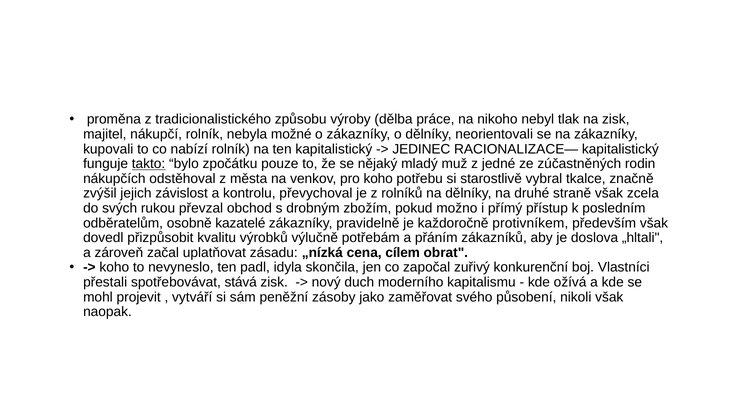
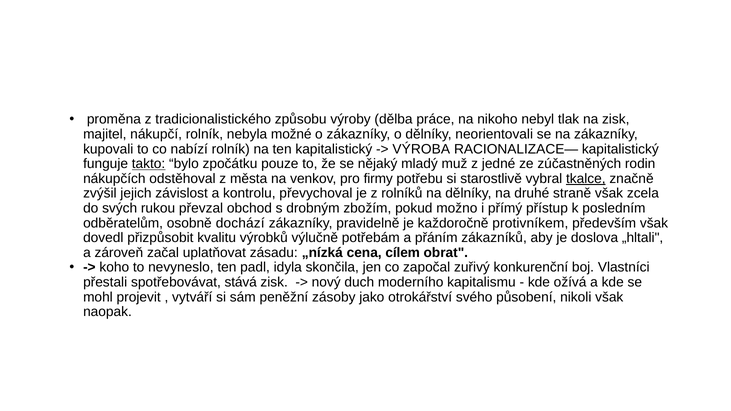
JEDINEC: JEDINEC -> VÝROBA (421, 149)
pro koho: koho -> firmy (378, 179)
tkalce underline: none -> present (586, 179)
kazatelé: kazatelé -> dochází (240, 223)
zaměřovat: zaměřovat -> otrokářství (420, 297)
